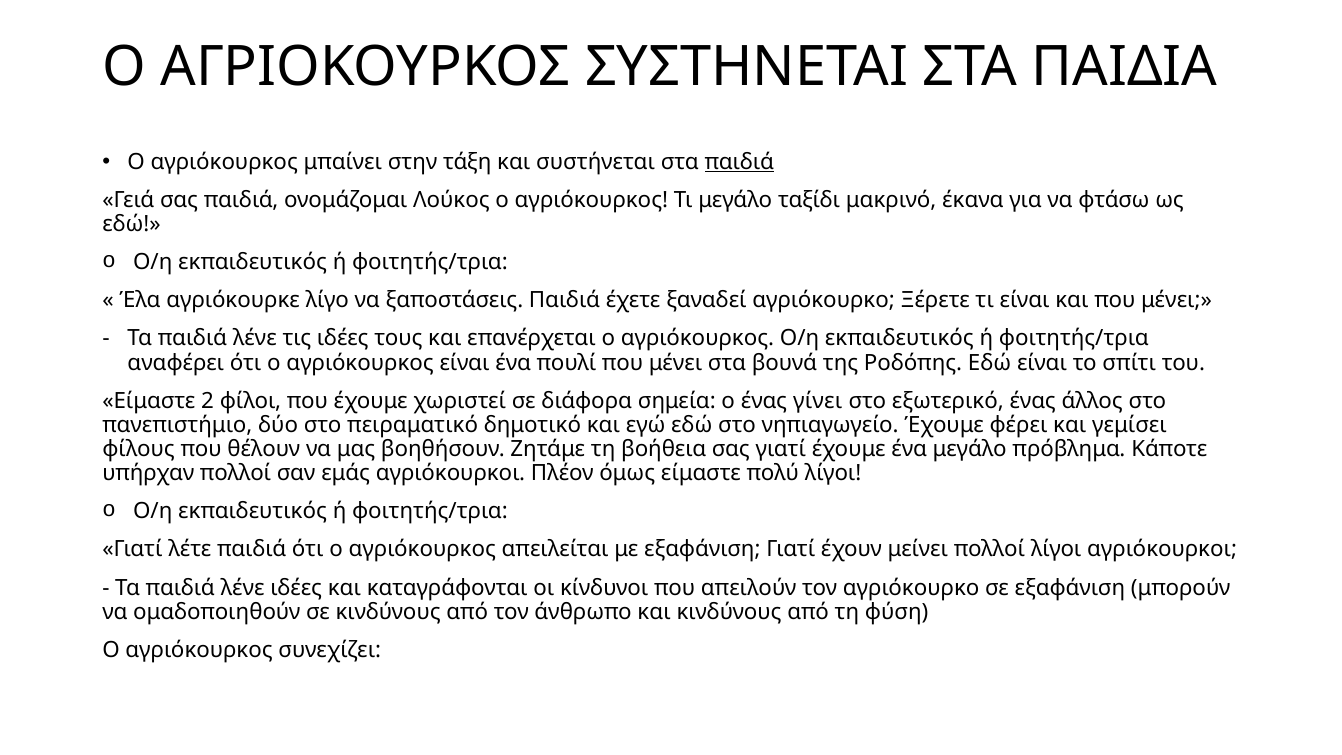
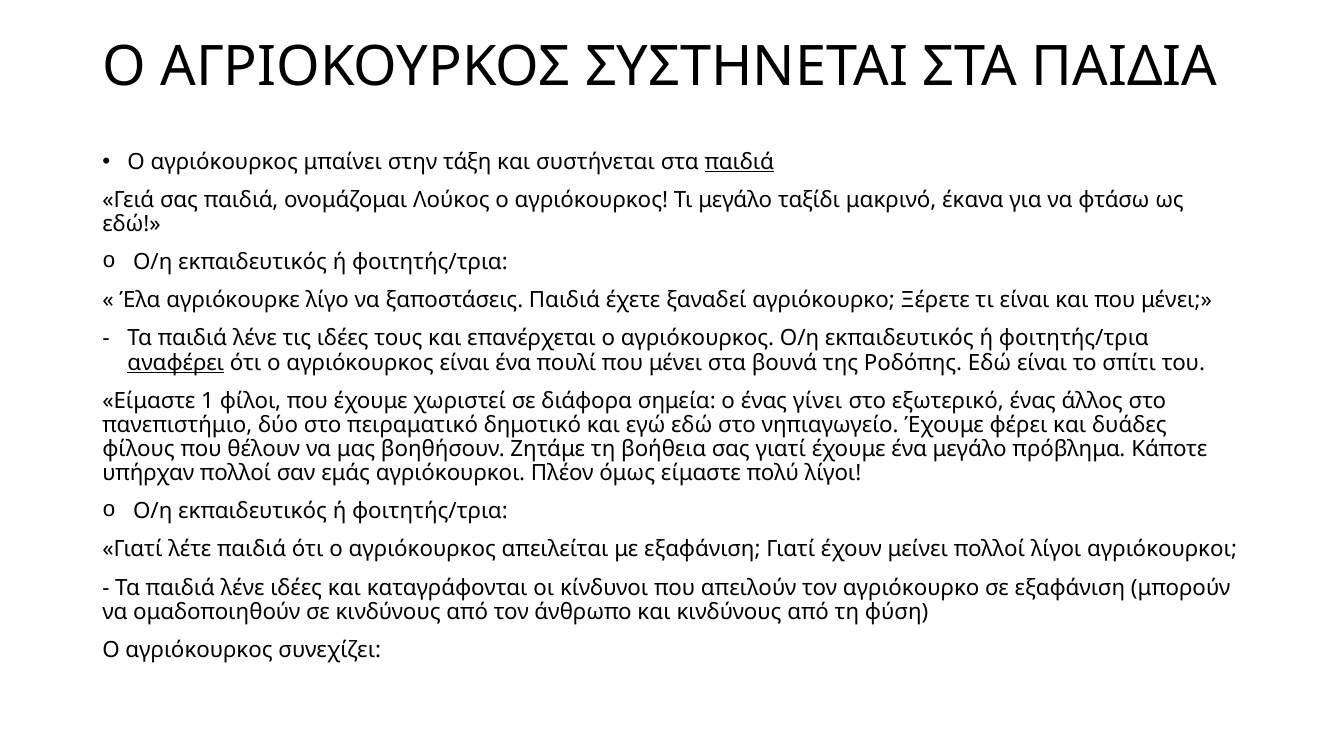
αναφέρει underline: none -> present (176, 363)
2: 2 -> 1 (208, 401)
γεμίσει: γεμίσει -> δυάδες (1129, 425)
